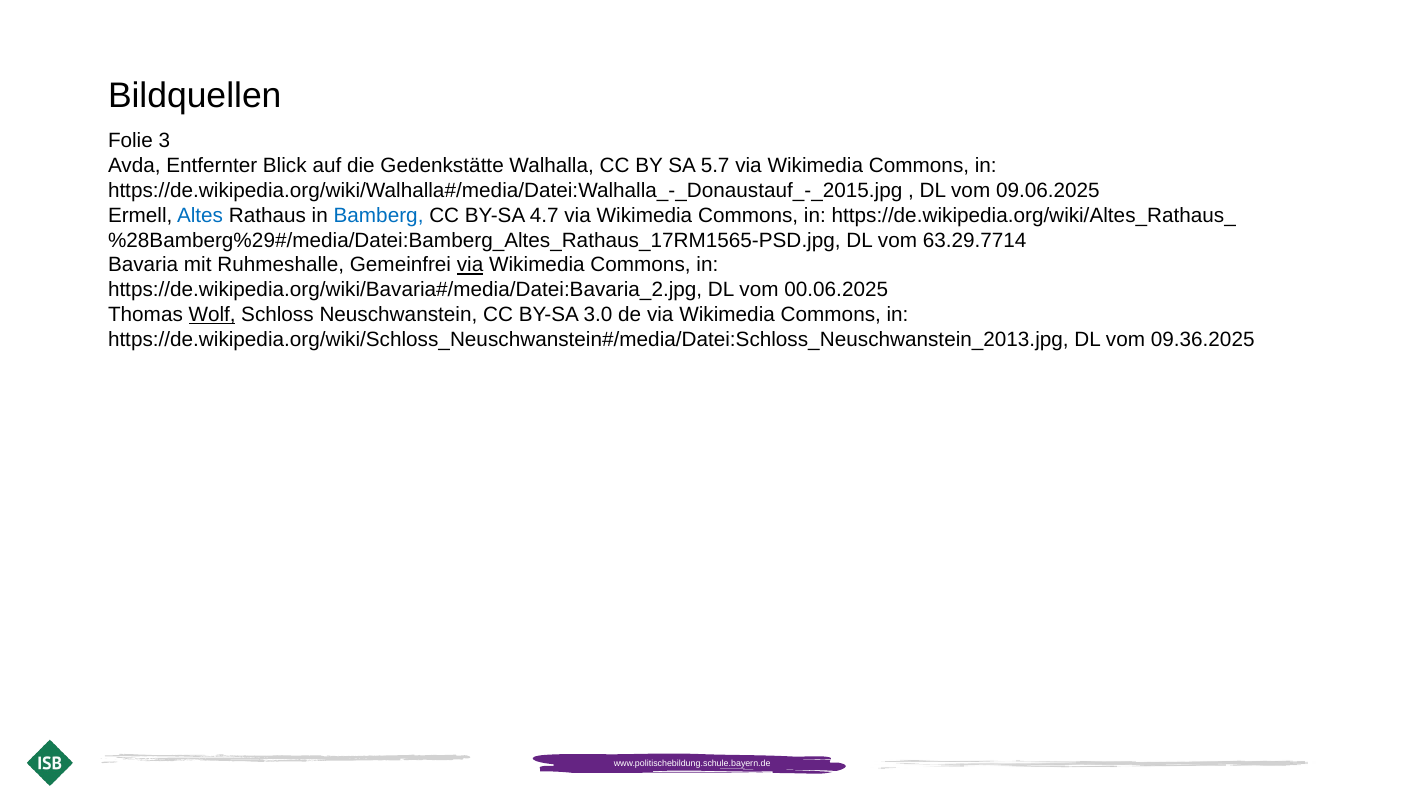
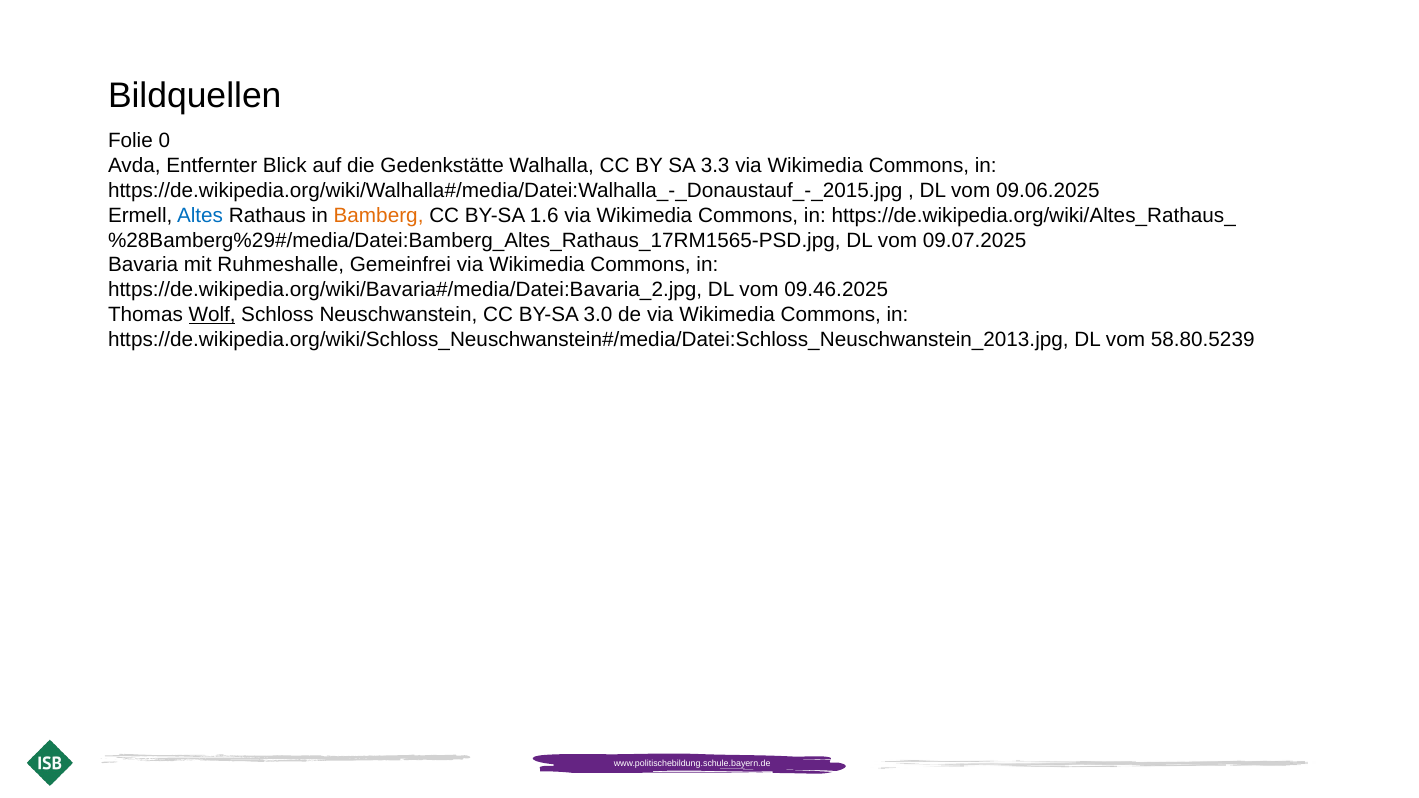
3: 3 -> 0 (164, 141)
5.7: 5.7 -> 3.3 (715, 166)
Bamberg colour: blue -> orange (379, 215)
4.7: 4.7 -> 1.6 (544, 215)
63.29.7714: 63.29.7714 -> 09.07.2025 (975, 240)
via underline: present -> none (470, 265)
00.06.2025: 00.06.2025 -> 09.46.2025 (836, 290)
09.36.2025: 09.36.2025 -> 58.80.5239 (1203, 340)
